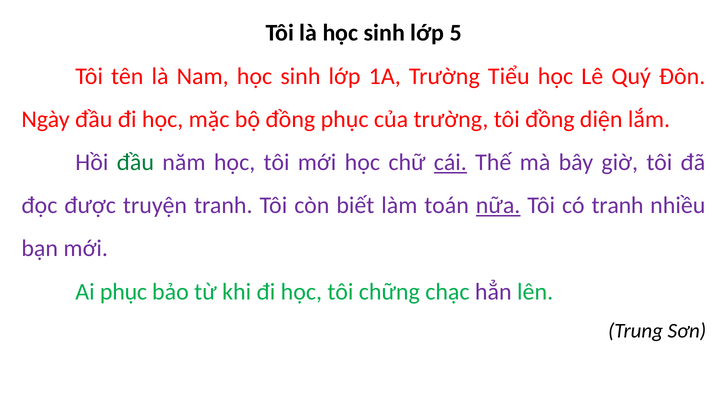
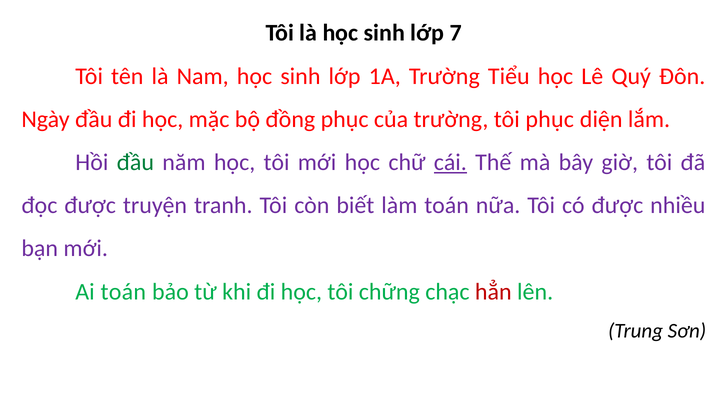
5: 5 -> 7 (456, 33)
tôi đồng: đồng -> phục (550, 119)
nữa underline: present -> none (498, 206)
có tranh: tranh -> được (617, 206)
Ai phục: phục -> toán (123, 292)
hẳn colour: purple -> red (493, 292)
